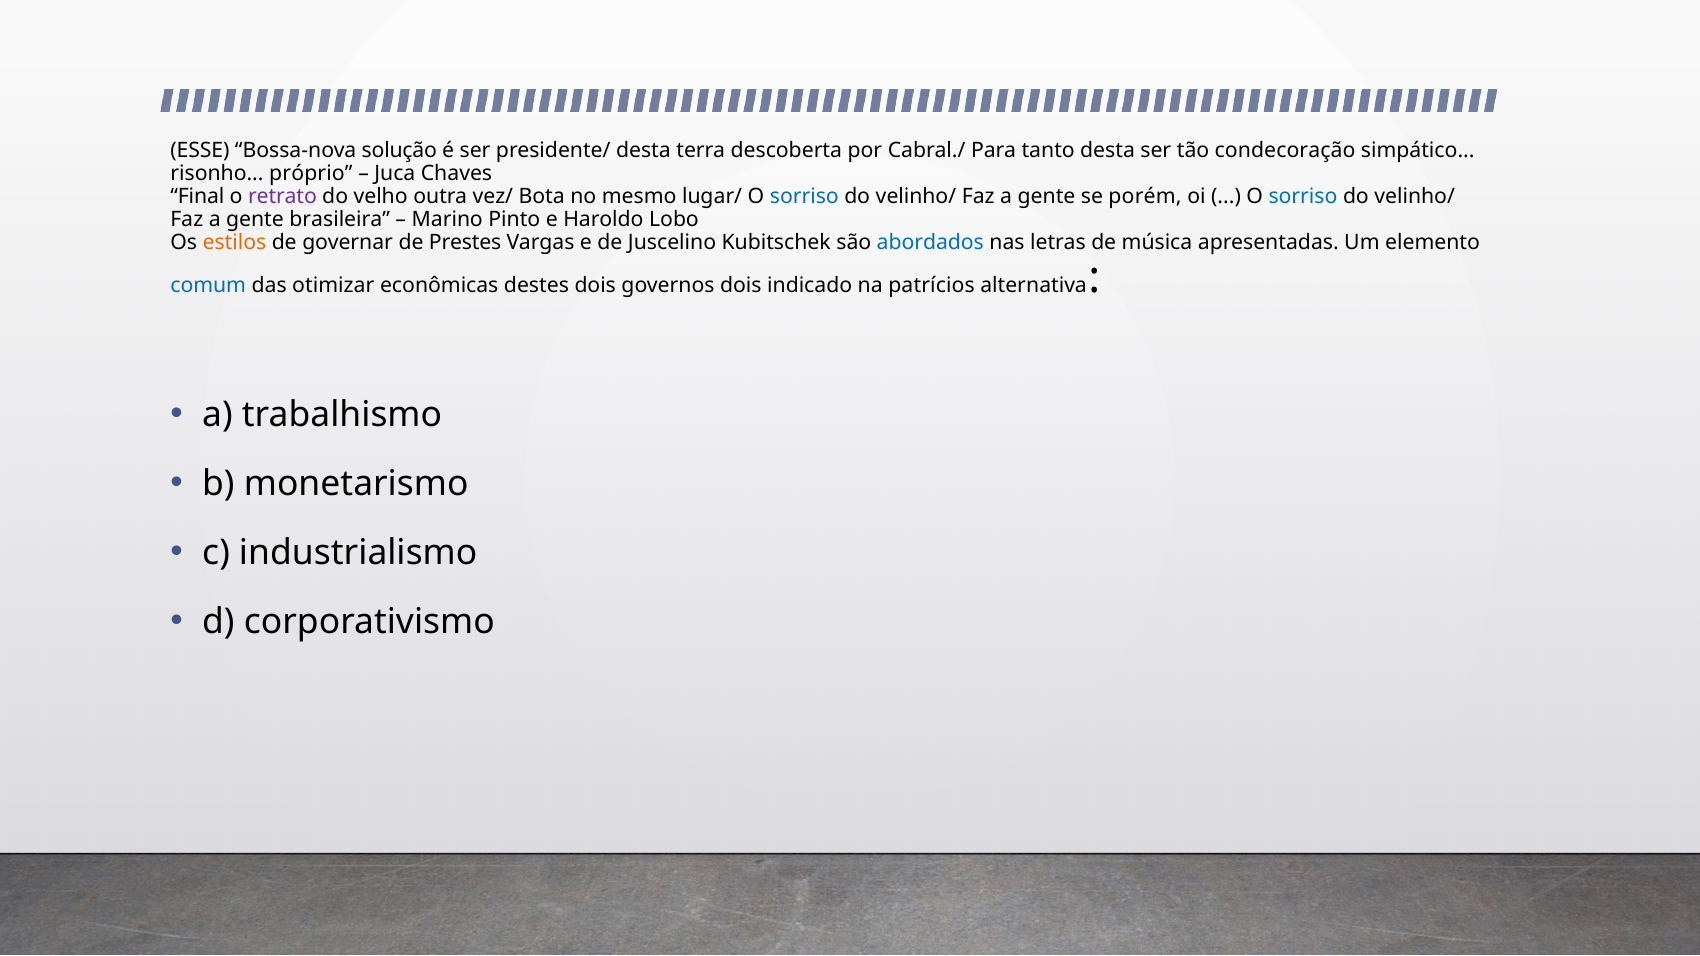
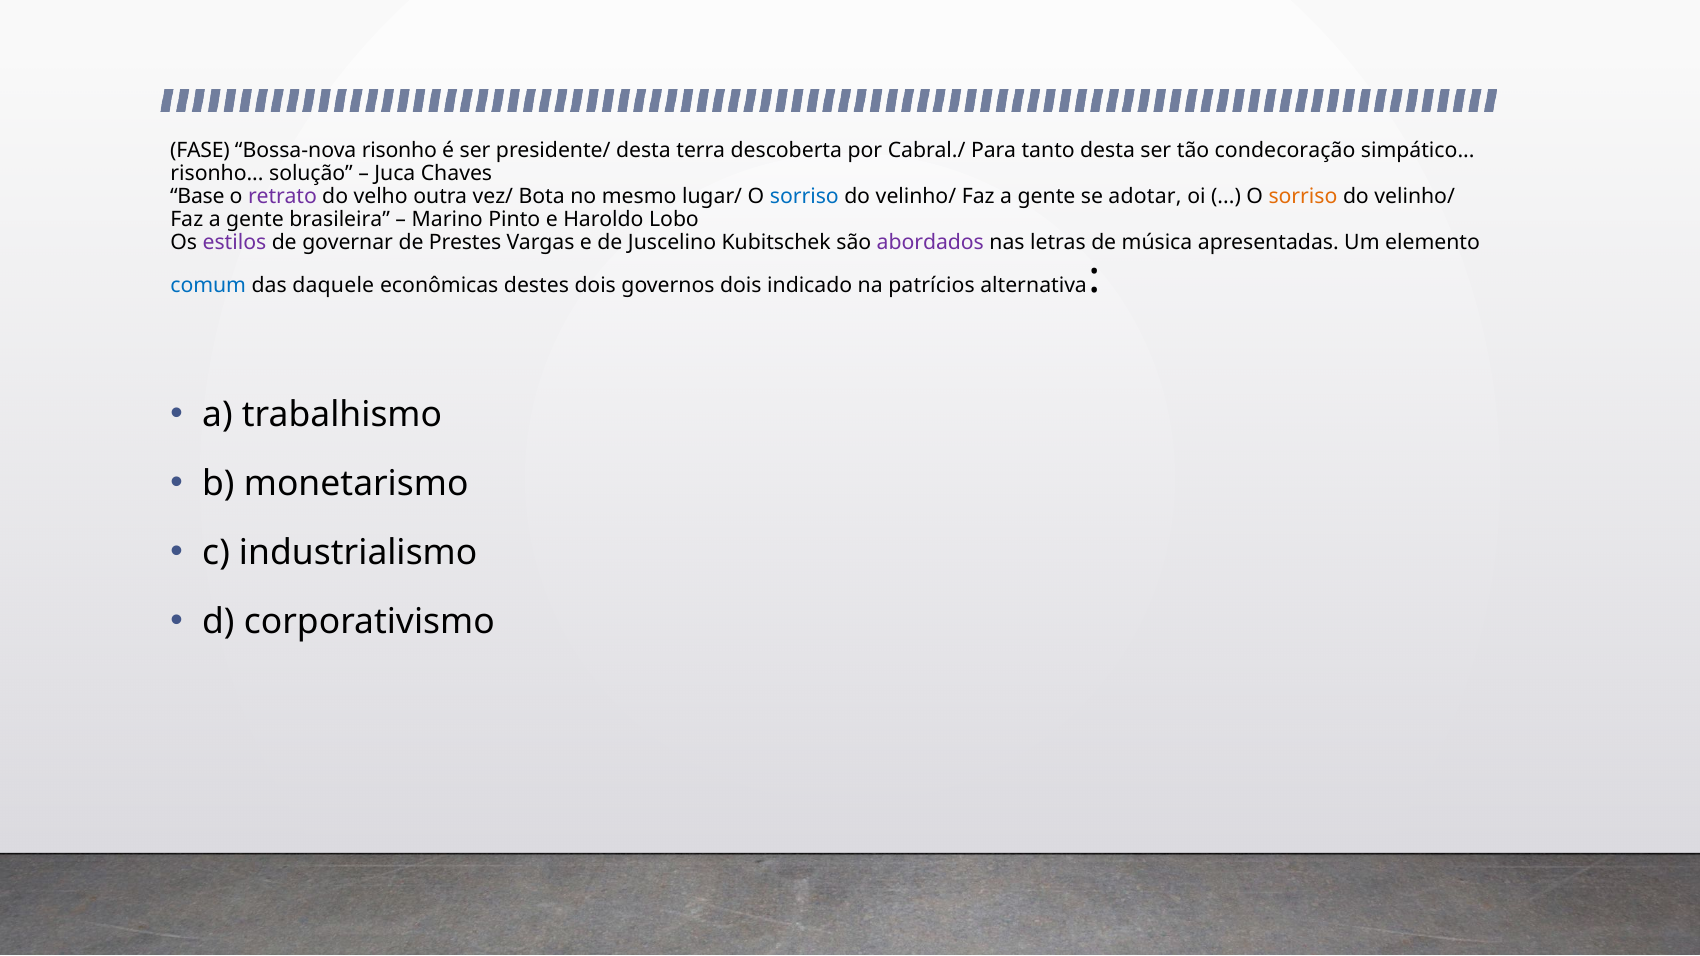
ESSE: ESSE -> FASE (200, 151)
Bossa-nova solução: solução -> risonho (399, 151)
próprio: próprio -> solução (311, 174)
Final: Final -> Base (197, 197)
porém: porém -> adotar (1145, 197)
sorriso colour: blue -> orange (1303, 197)
estilos colour: orange -> purple (234, 242)
abordados colour: blue -> purple (930, 242)
otimizar: otimizar -> daquele (333, 285)
